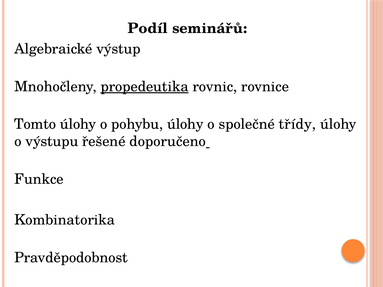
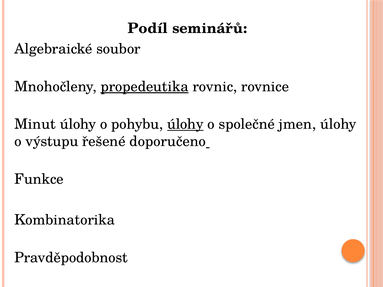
výstup: výstup -> soubor (118, 49)
Tomto: Tomto -> Minut (35, 124)
úlohy underline: none -> present (185, 124)
třídy: třídy -> jmen (297, 124)
